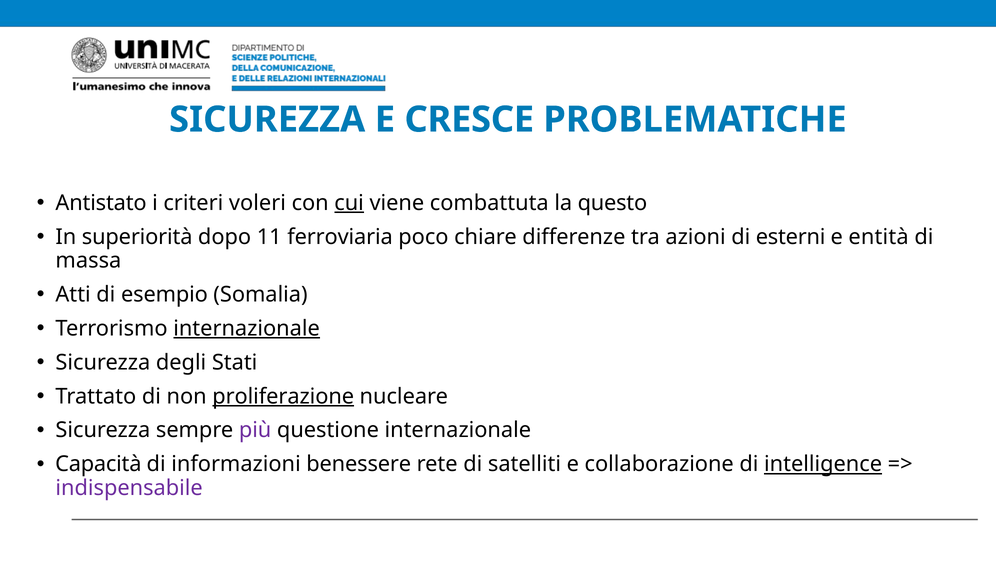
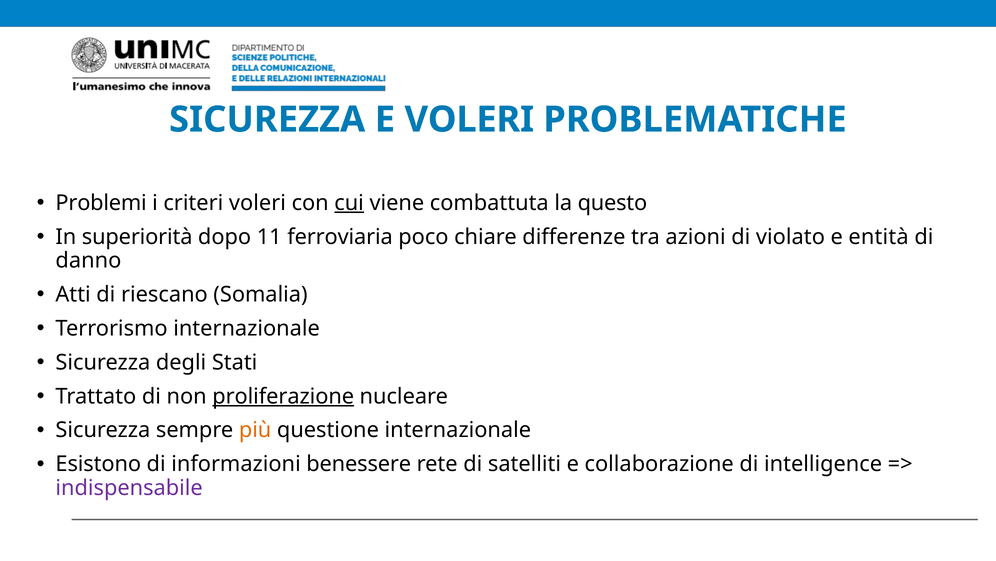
E CRESCE: CRESCE -> VOLERI (469, 119)
Antistato: Antistato -> Problemi (101, 203)
esterni: esterni -> violato (790, 237)
massa: massa -> danno (88, 260)
esempio: esempio -> riescano (164, 294)
internazionale underline: present -> none (247, 328)
più colour: purple -> orange (255, 430)
Capacità: Capacità -> Esistono (98, 464)
intelligence underline: present -> none (823, 464)
